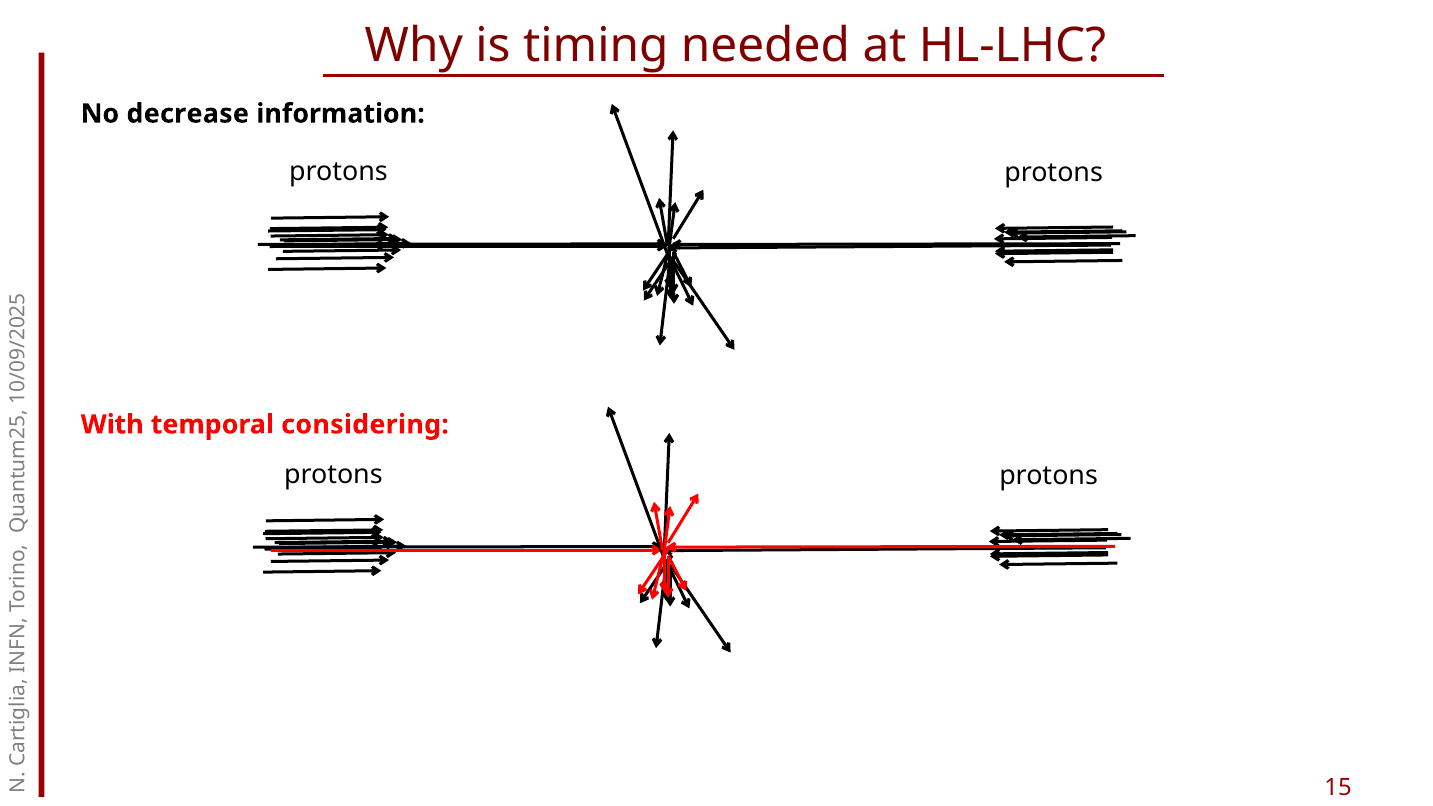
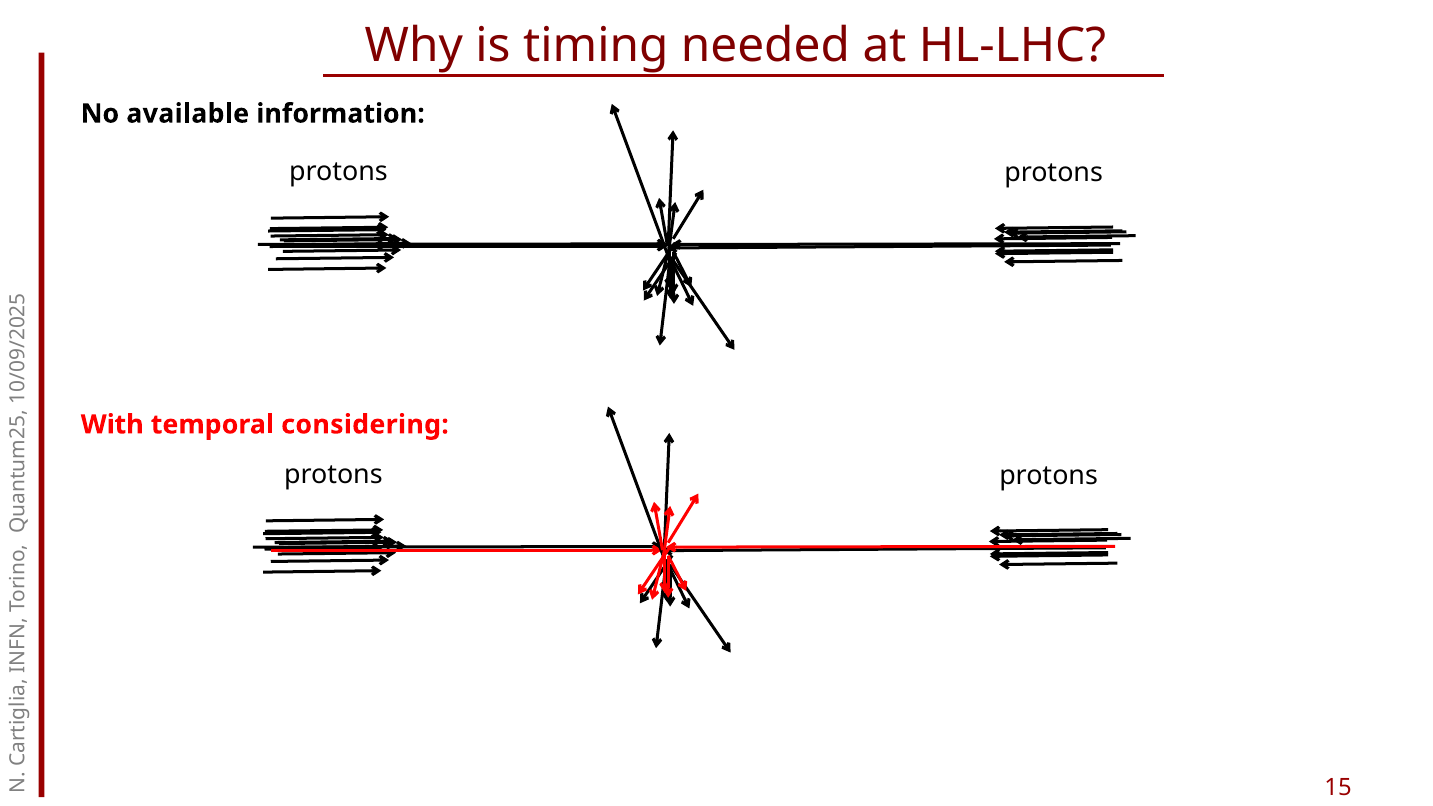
decrease: decrease -> available (188, 114)
